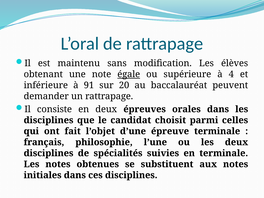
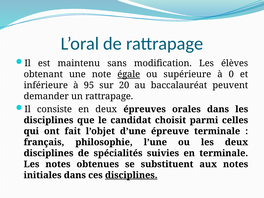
4: 4 -> 0 (231, 74)
91: 91 -> 95 (89, 85)
disciplines underline: none -> present (131, 175)
